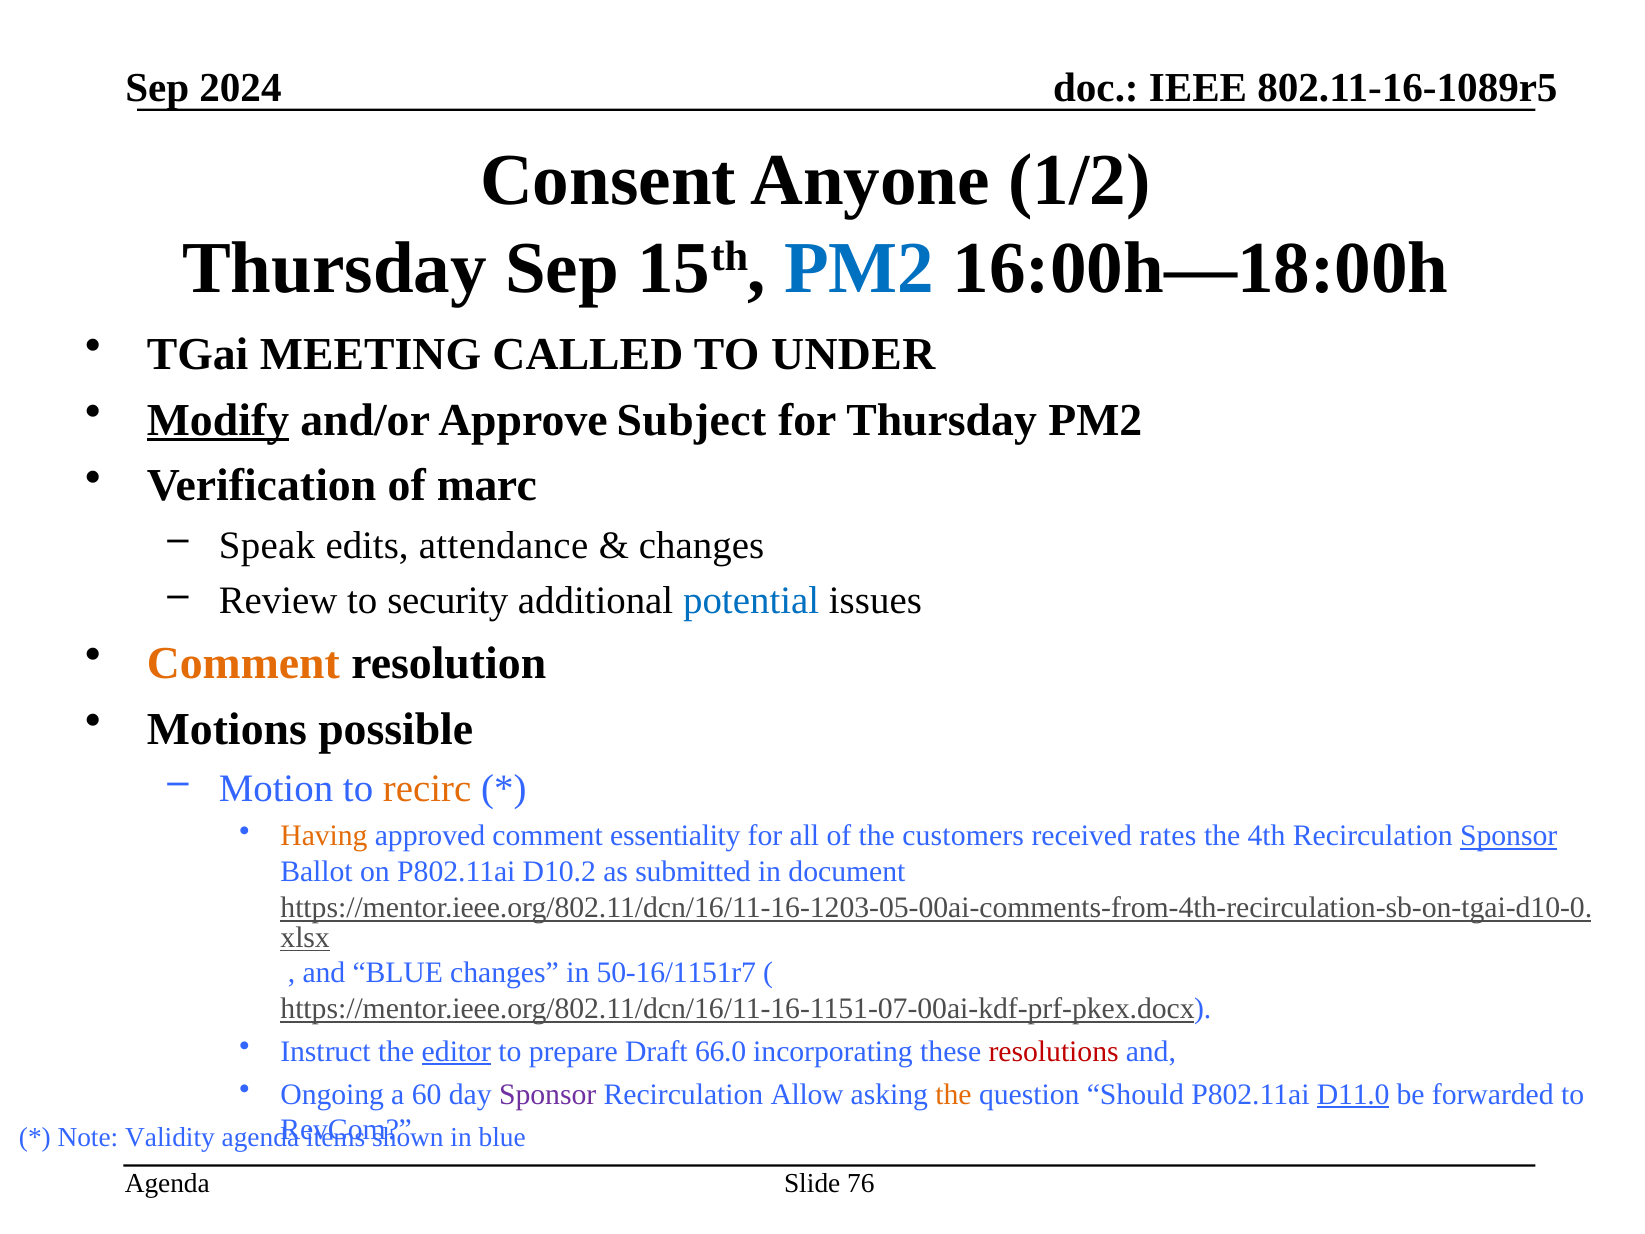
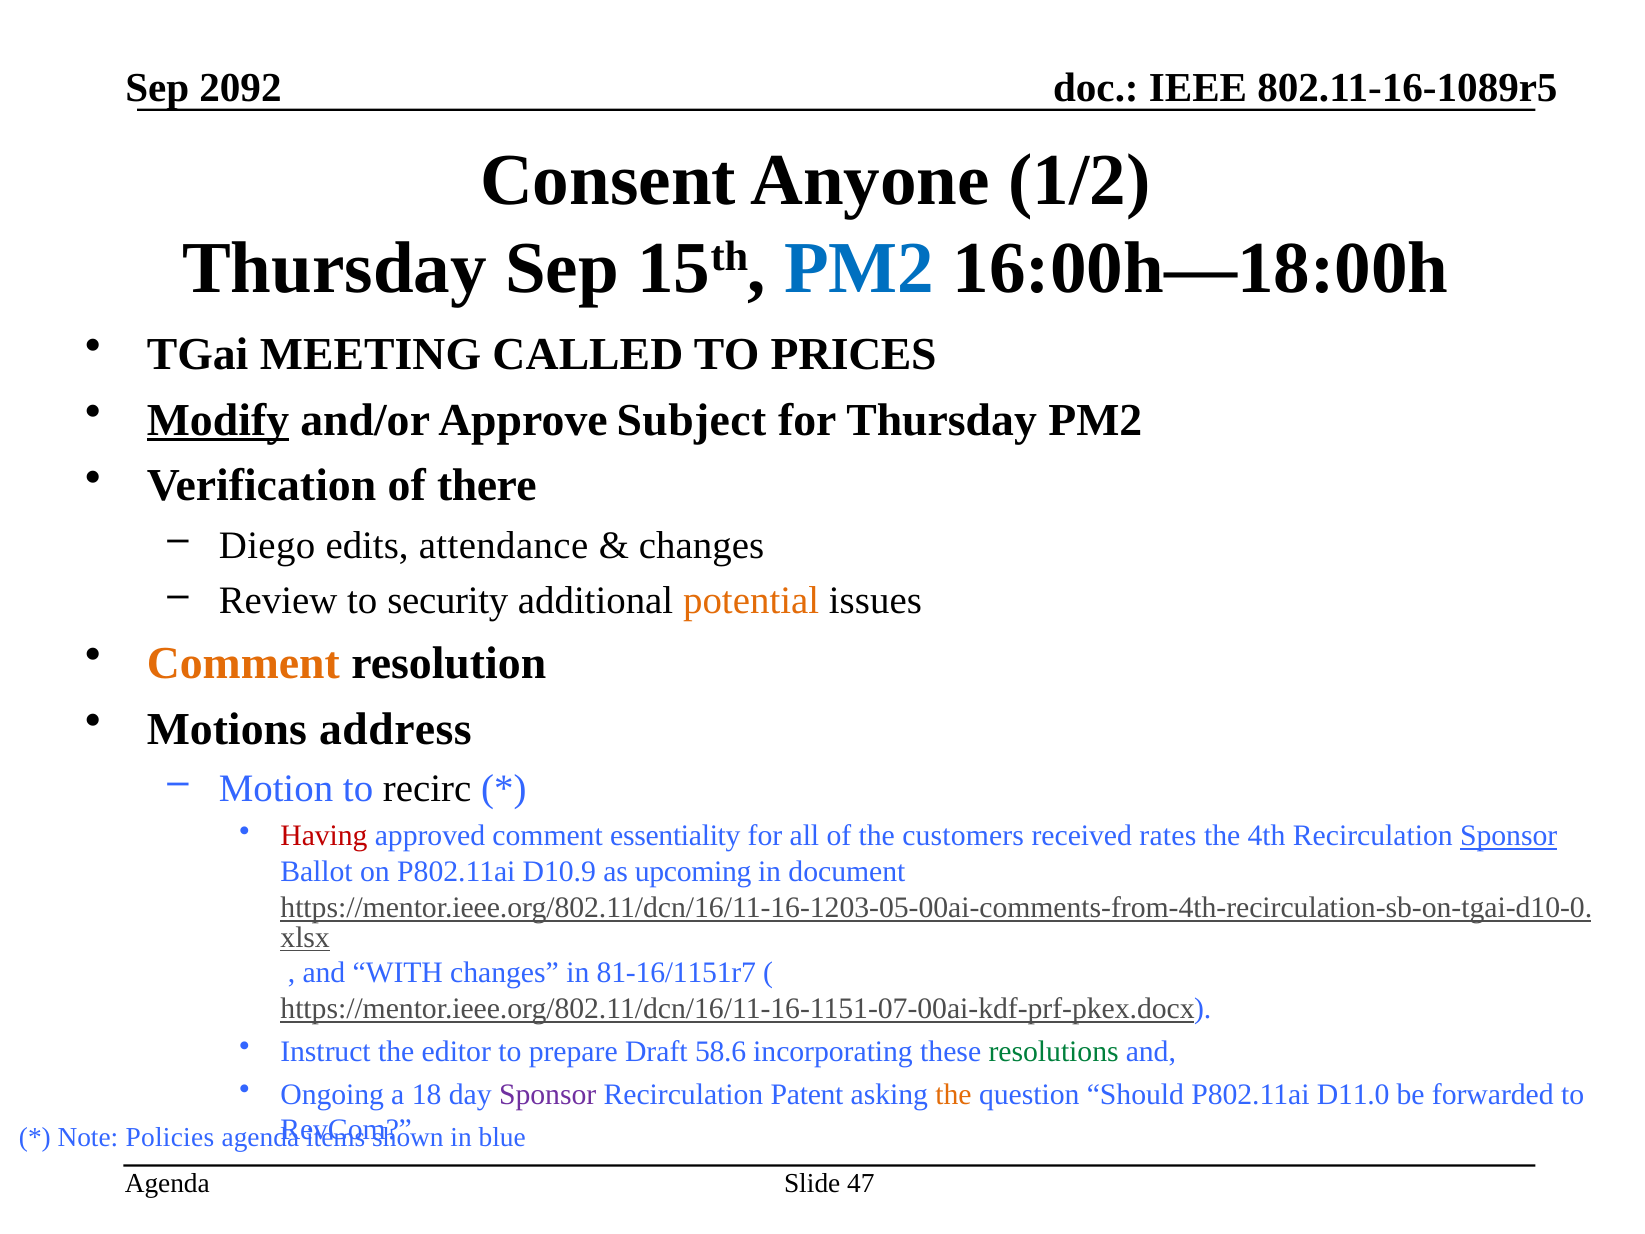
2024: 2024 -> 2092 (240, 88)
UNDER: UNDER -> PRICES (854, 354)
marc: marc -> there (487, 486)
Speak: Speak -> Diego (267, 545)
potential colour: blue -> orange (751, 601)
possible: possible -> address (395, 729)
recirc colour: orange -> black (427, 788)
Having colour: orange -> red (324, 836)
D10.2: D10.2 -> D10.9 (559, 872)
submitted: submitted -> upcoming (693, 872)
and BLUE: BLUE -> WITH (398, 973)
50-16/1151r7: 50-16/1151r7 -> 81-16/1151r7 (676, 973)
editor underline: present -> none (456, 1051)
66.0: 66.0 -> 58.6 (721, 1051)
resolutions colour: red -> green (1054, 1051)
60: 60 -> 18 (427, 1094)
Allow: Allow -> Patent (807, 1094)
D11.0 underline: present -> none (1353, 1094)
Validity: Validity -> Policies (170, 1137)
76: 76 -> 47 (861, 1183)
